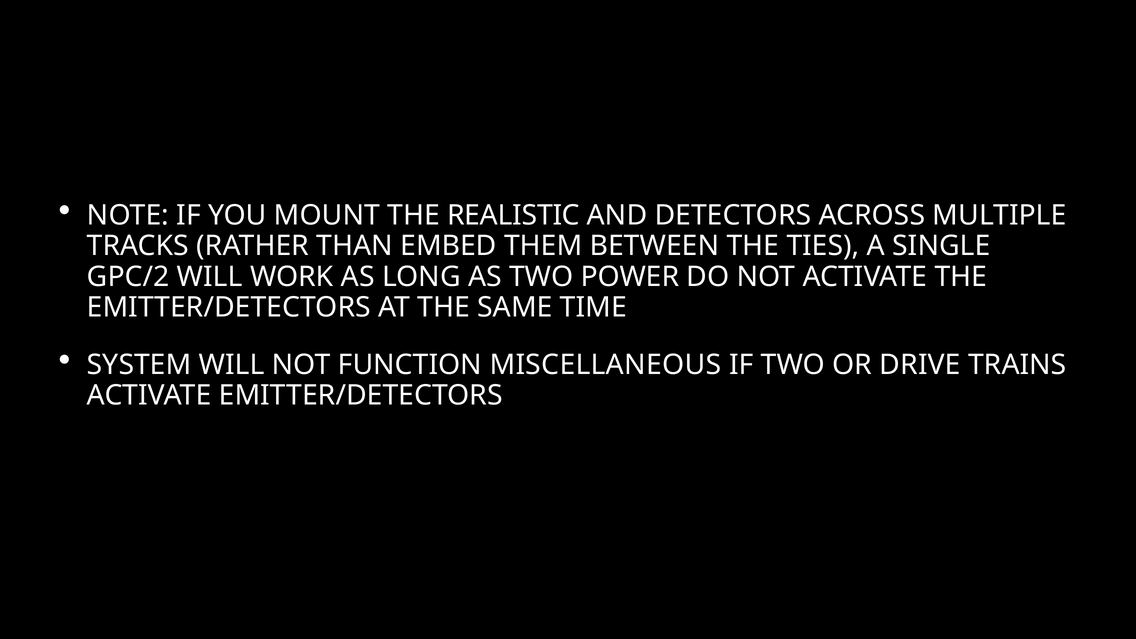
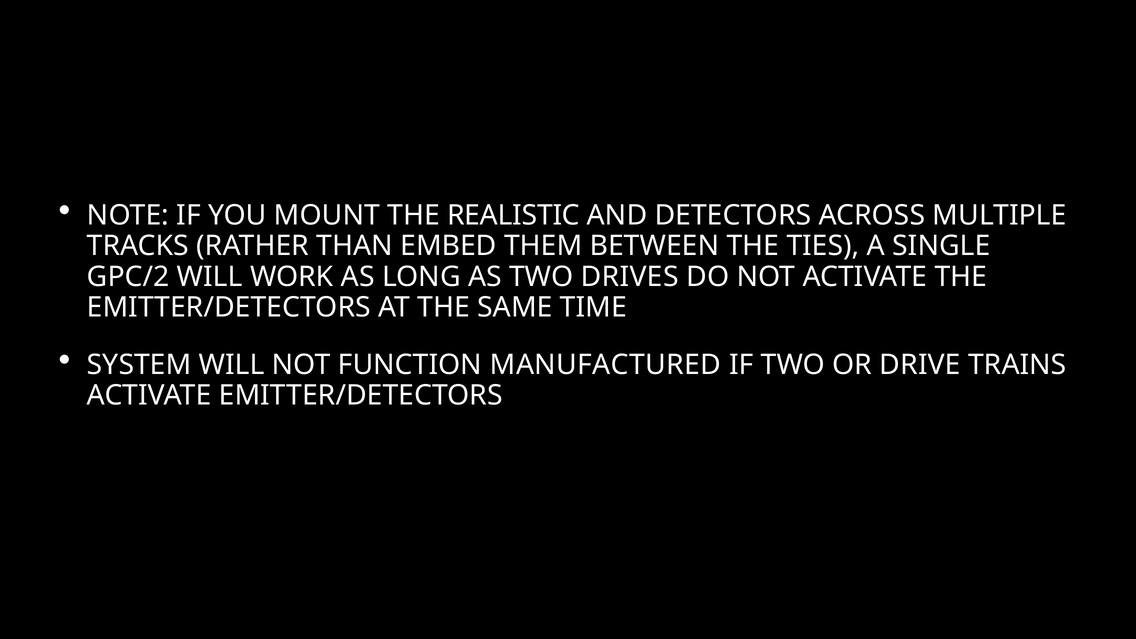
POWER: POWER -> DRIVES (630, 277)
MISCELLANEOUS: MISCELLANEOUS -> MANUFACTURED (605, 365)
